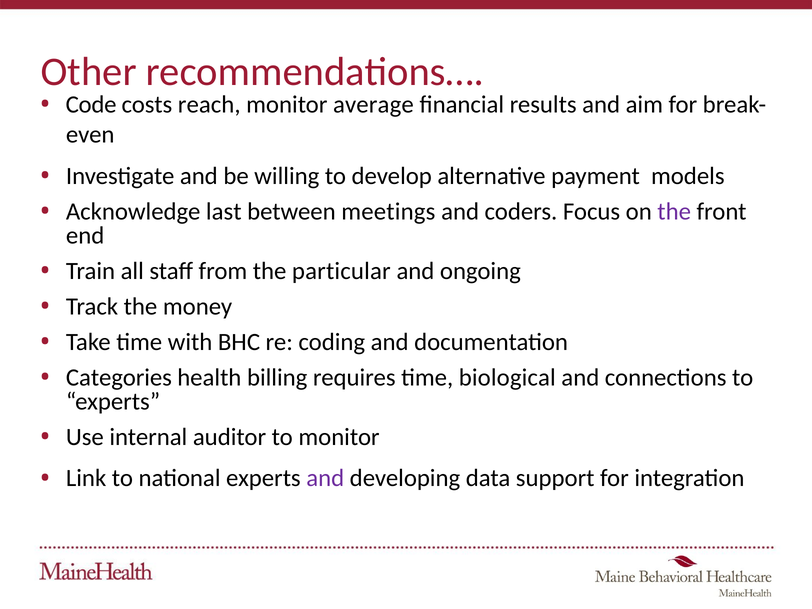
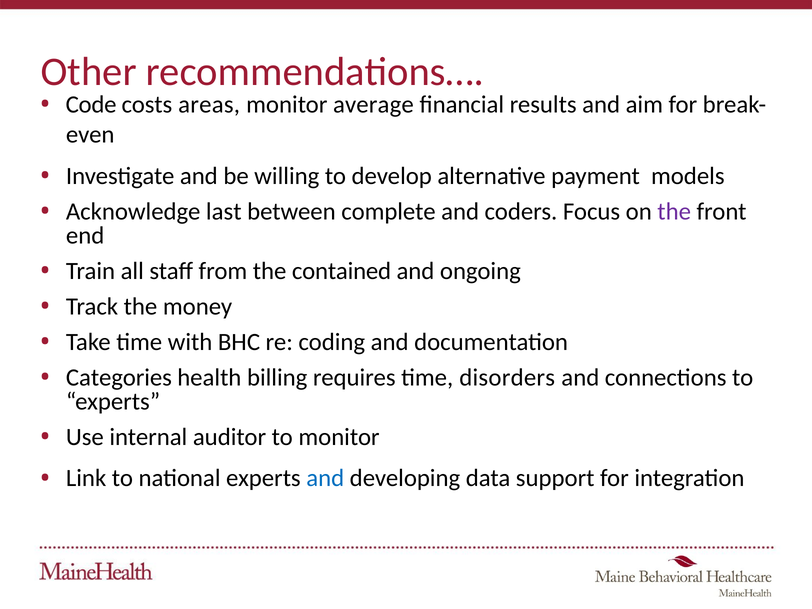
reach: reach -> areas (209, 105)
meetings: meetings -> complete (388, 212)
particular: particular -> contained (342, 271)
biological: biological -> disorders (507, 378)
and colour: purple -> blue (325, 478)
